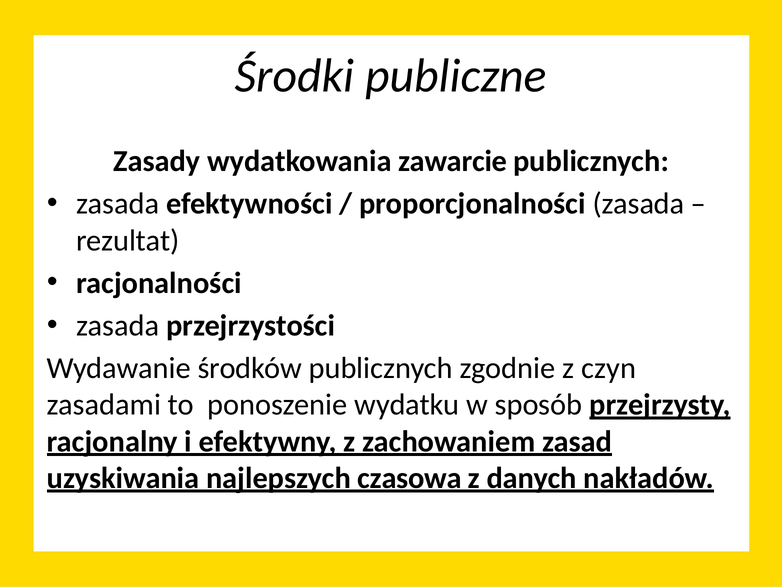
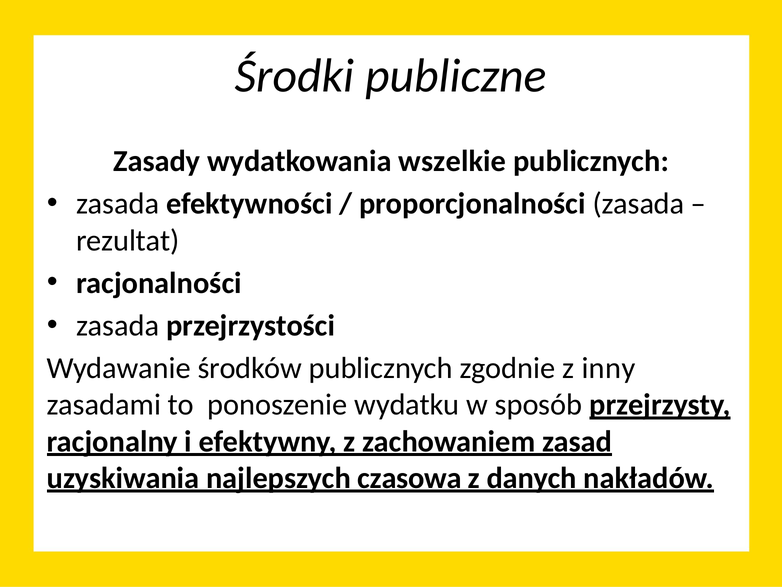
zawarcie: zawarcie -> wszelkie (452, 161)
czyn: czyn -> inny (608, 368)
